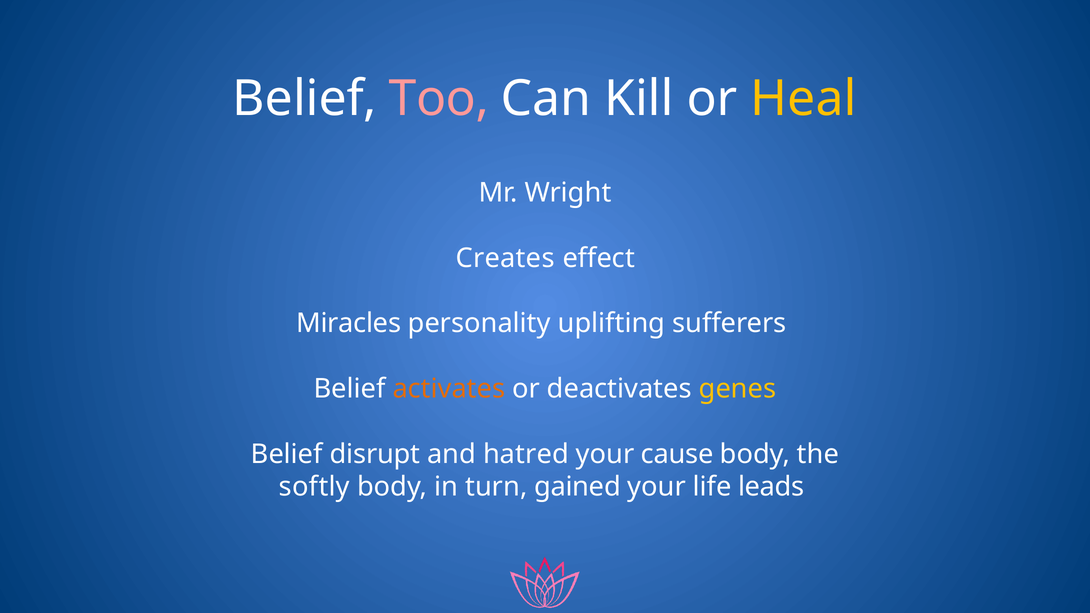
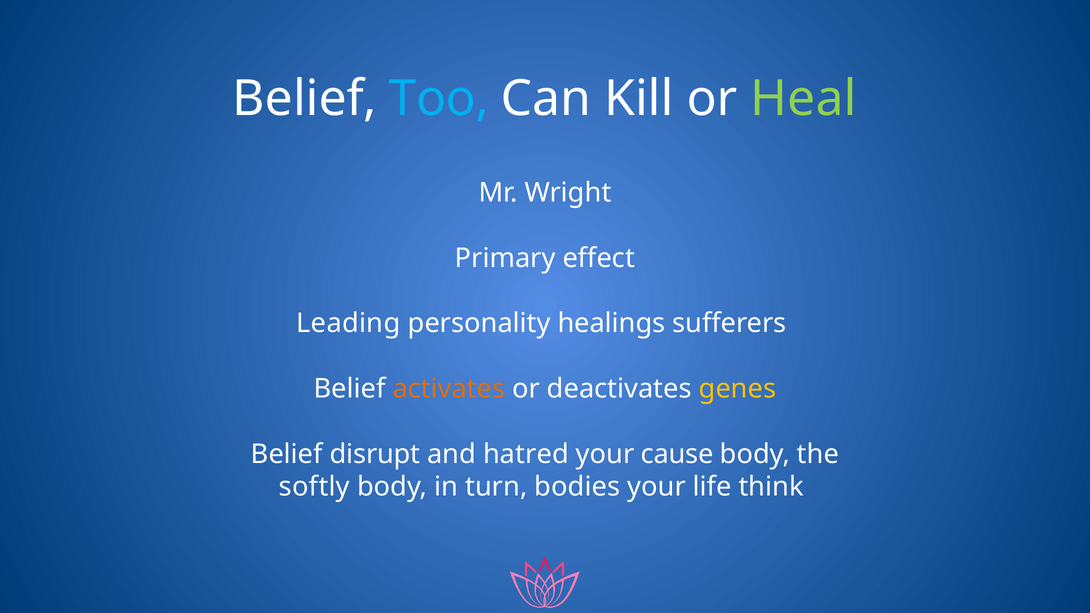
Too colour: pink -> light blue (439, 99)
Heal colour: yellow -> light green (803, 99)
Creates: Creates -> Primary (505, 258)
Miracles: Miracles -> Leading (348, 323)
uplifting: uplifting -> healings (611, 323)
gained: gained -> bodies (577, 487)
leads: leads -> think (771, 487)
